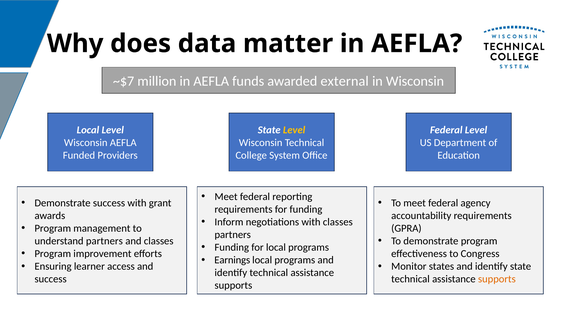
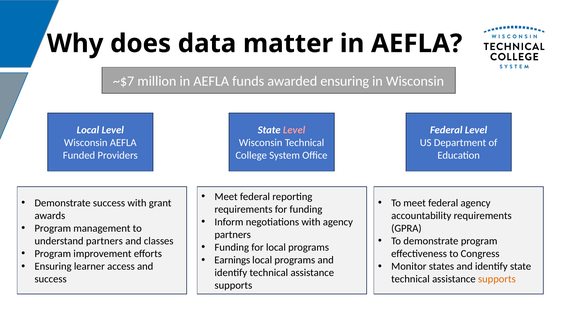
awarded external: external -> ensuring (345, 81)
Level colour: yellow -> pink (294, 130)
with classes: classes -> agency (338, 222)
